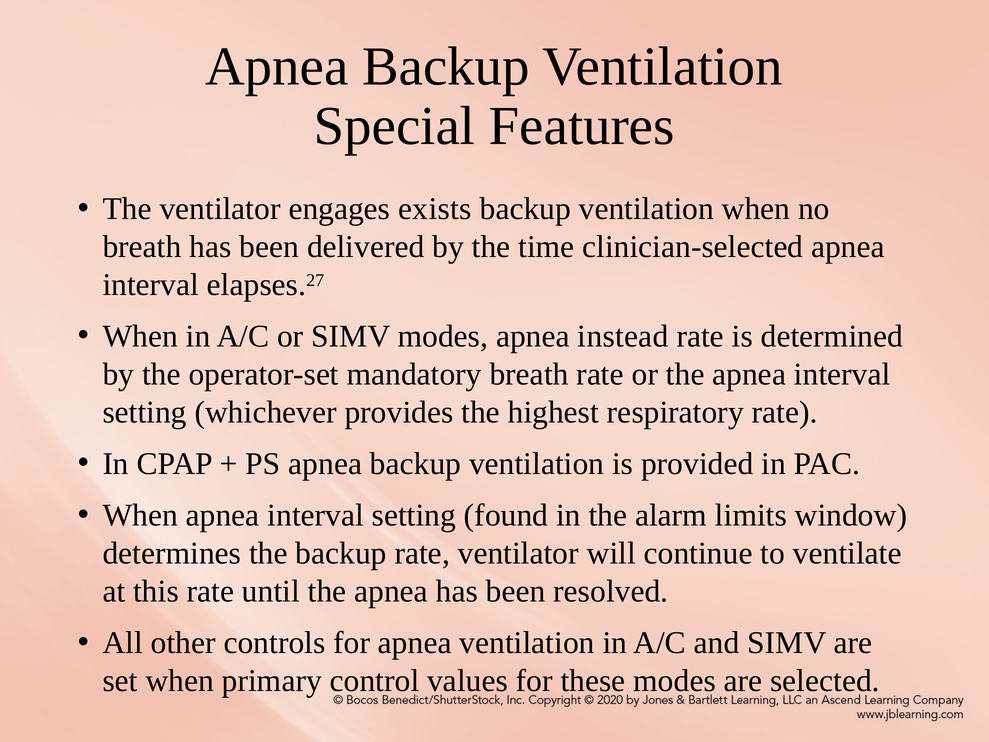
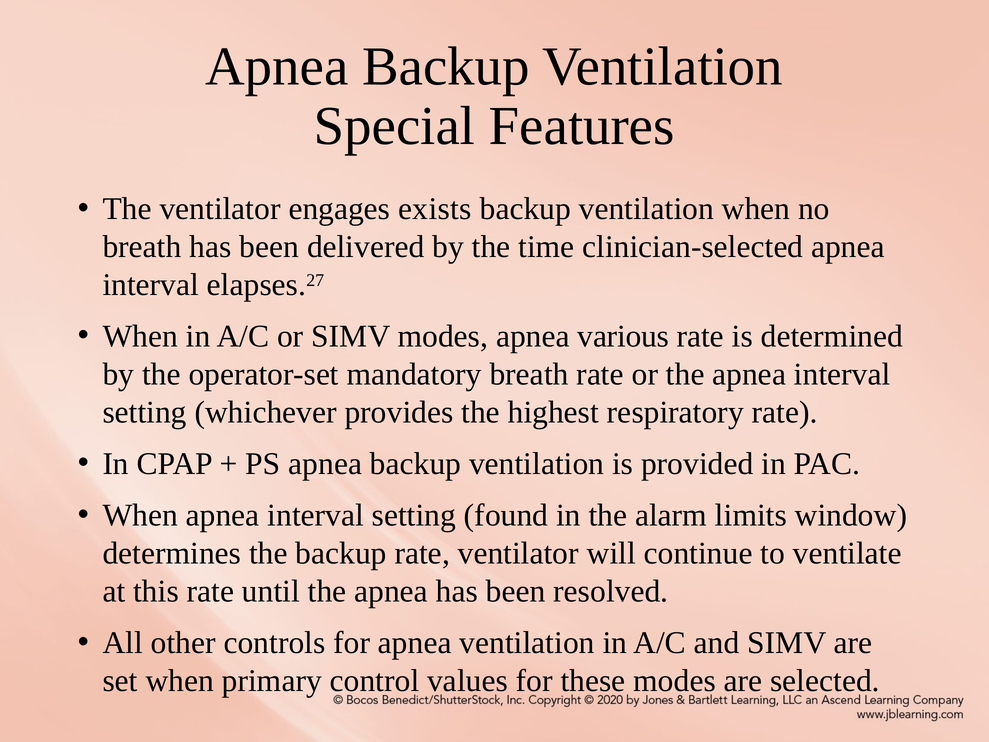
instead: instead -> various (623, 336)
